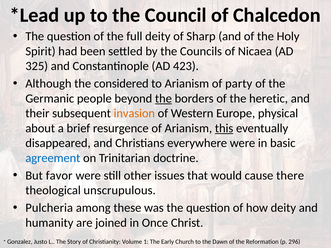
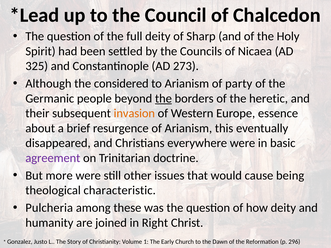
423: 423 -> 273 (186, 66)
physical: physical -> essence (278, 113)
this underline: present -> none (224, 128)
agreement colour: blue -> purple (53, 158)
favor: favor -> more (59, 176)
there: there -> being (290, 176)
unscrupulous: unscrupulous -> characteristic (120, 191)
Once: Once -> Right (155, 223)
